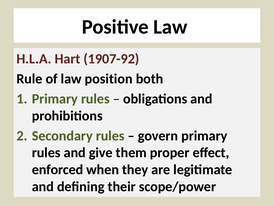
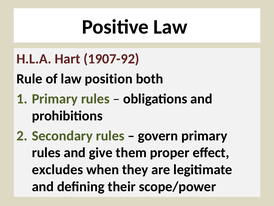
enforced: enforced -> excludes (57, 169)
